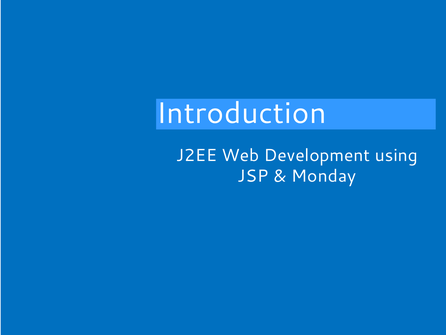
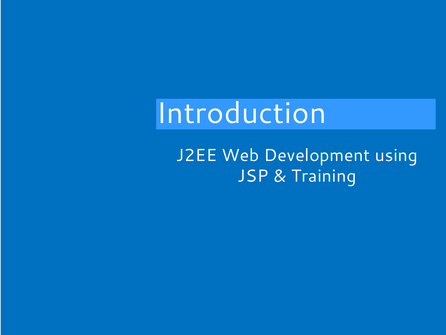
Monday: Monday -> Training (324, 176)
